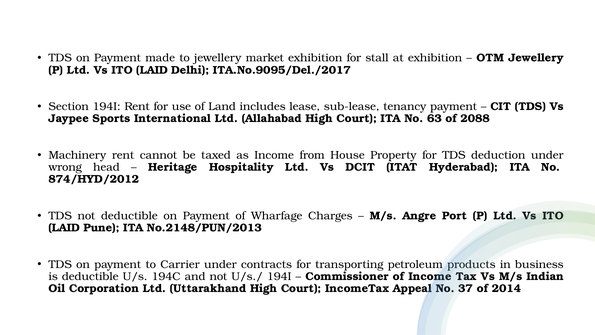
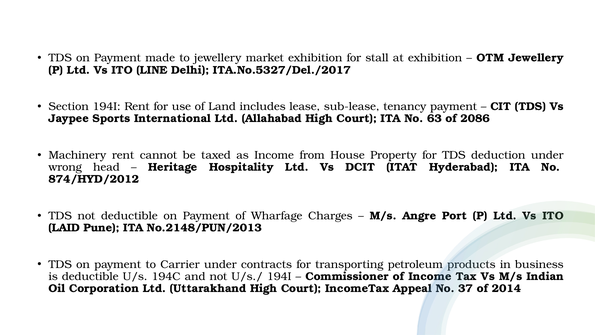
LAID: LAID -> LINE (152, 70)
ITA.No.9095/Del./2017: ITA.No.9095/Del./2017 -> ITA.No.5327/Del./2017 (282, 70)
2088: 2088 -> 2086 (475, 118)
